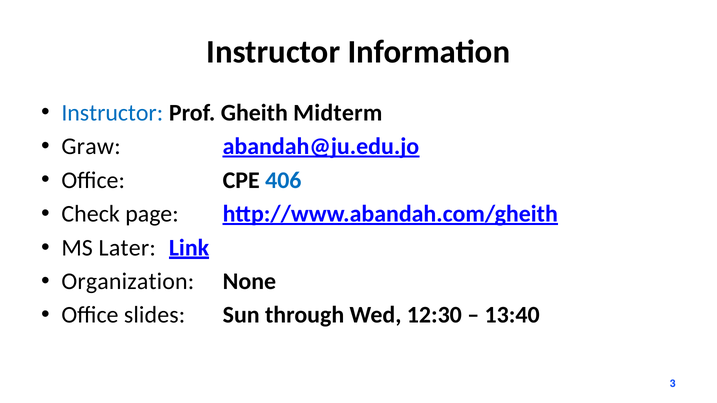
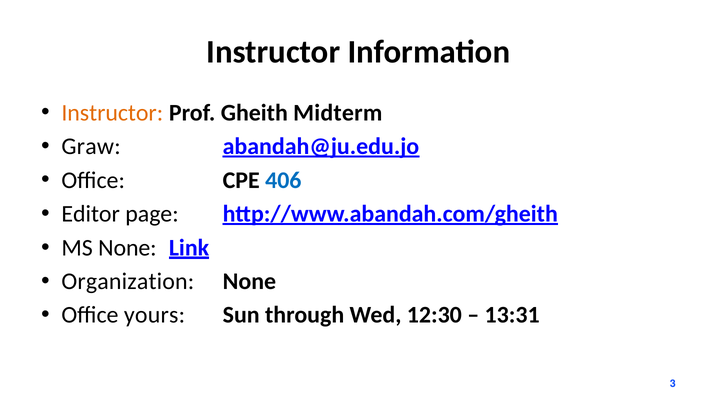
Instructor colour: blue -> orange (112, 113)
Check: Check -> Editor (91, 214)
MS Later: Later -> None (127, 248)
slides: slides -> yours (154, 315)
13:40: 13:40 -> 13:31 (512, 315)
